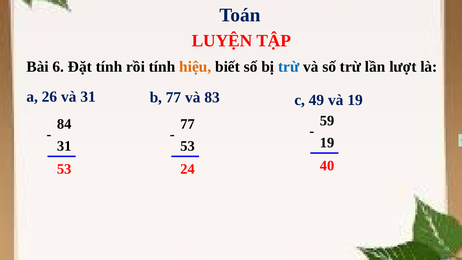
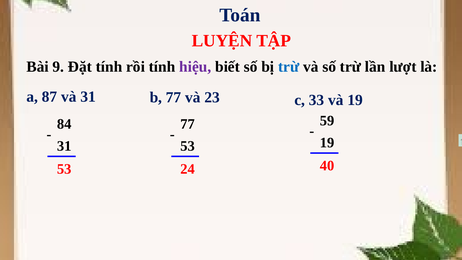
6: 6 -> 9 (58, 67)
hiệu colour: orange -> purple (195, 67)
26: 26 -> 87 (50, 97)
83: 83 -> 23 (212, 97)
49: 49 -> 33 (317, 100)
